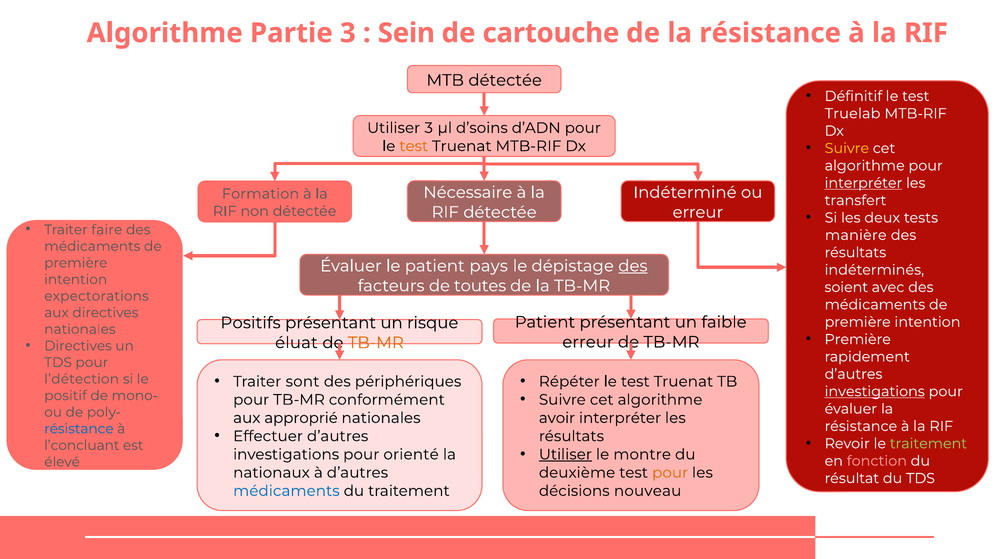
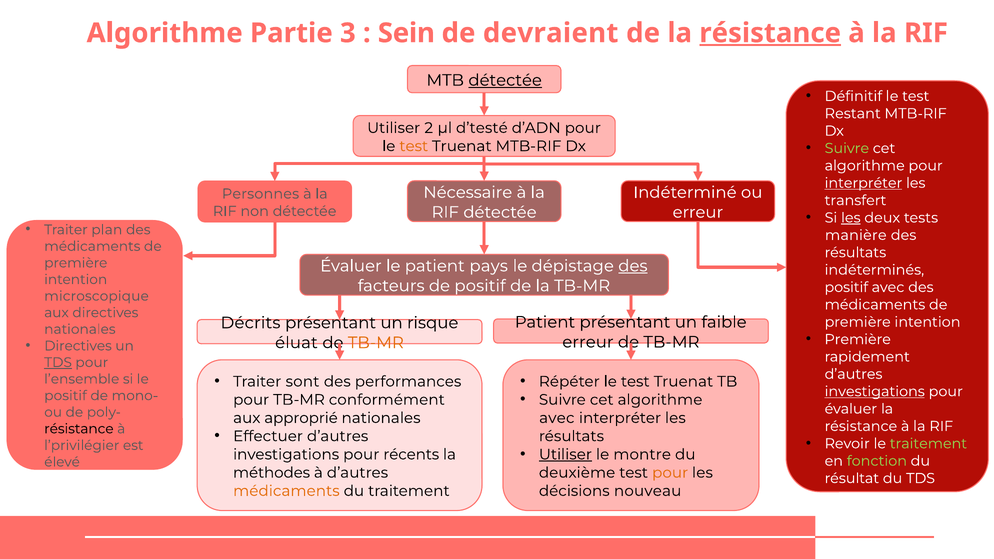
cartouche: cartouche -> devraient (551, 33)
résistance underline: none -> present (770, 33)
détectée underline: none -> present (505, 80)
Truelab: Truelab -> Restant (853, 114)
Utiliser 3: 3 -> 2 (429, 128)
d’soins: d’soins -> d’testé (482, 128)
Suivre colour: yellow -> light green (847, 148)
Formation: Formation -> Personnes (261, 194)
les underline: none -> present (851, 218)
faire: faire -> plan (107, 230)
de toutes: toutes -> positif (480, 286)
soient: soient -> positif (846, 287)
expectorations: expectorations -> microscopique (97, 296)
Positifs: Positifs -> Décrits (251, 323)
TDS underline: none -> present (58, 363)
périphériques: périphériques -> performances (408, 382)
l’détection: l’détection -> l’ensemble (82, 379)
avoir: avoir -> avec (557, 418)
résistance colour: blue -> black (79, 429)
l’concluant: l’concluant -> l’privilégier (82, 445)
orienté: orienté -> récents (411, 455)
fonction colour: pink -> light green (877, 461)
nationaux: nationaux -> méthodes (272, 473)
médicaments colour: blue -> orange (286, 491)
